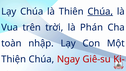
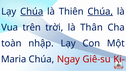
Chúa underline: none -> present (32, 11)
Phán: Phán -> Thân (91, 27)
Thiện: Thiện -> Maria (14, 59)
